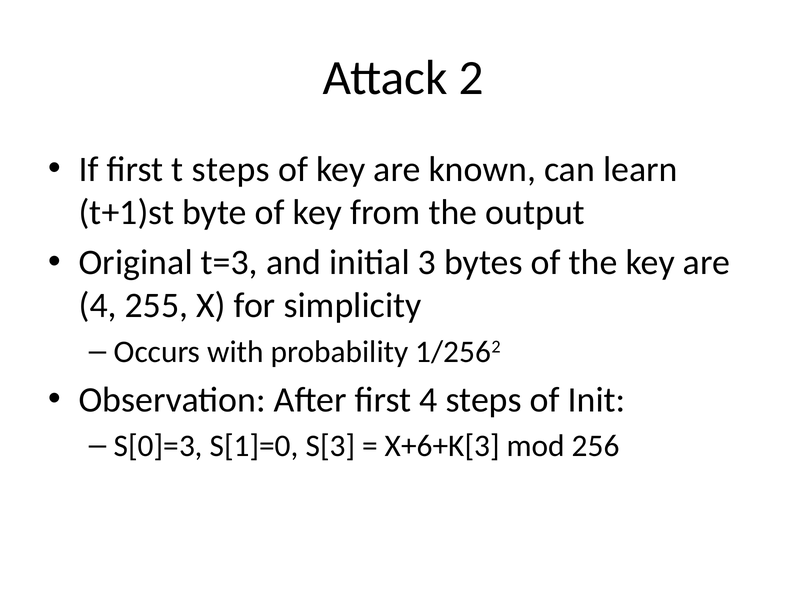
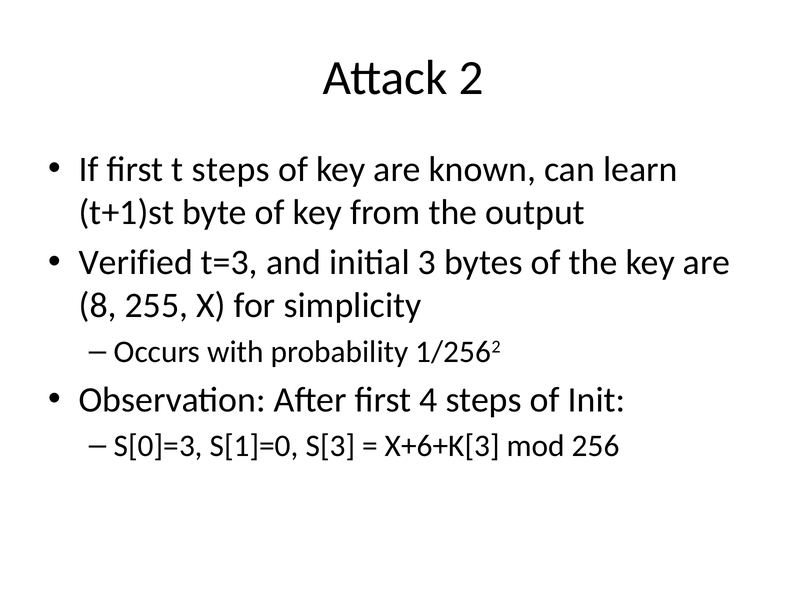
Original: Original -> Verified (136, 263)
4: 4 -> 8 (98, 306)
